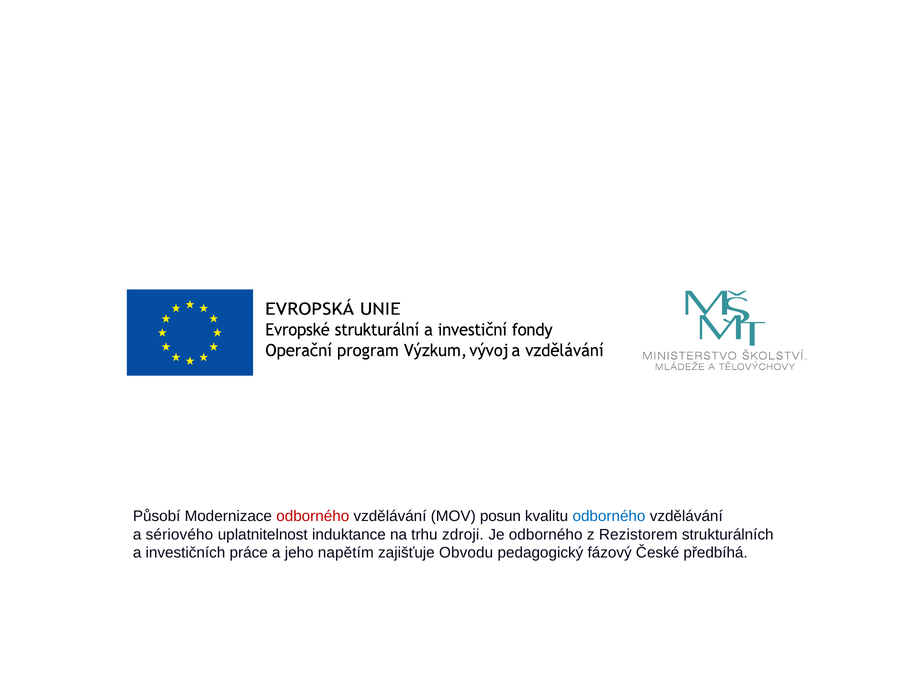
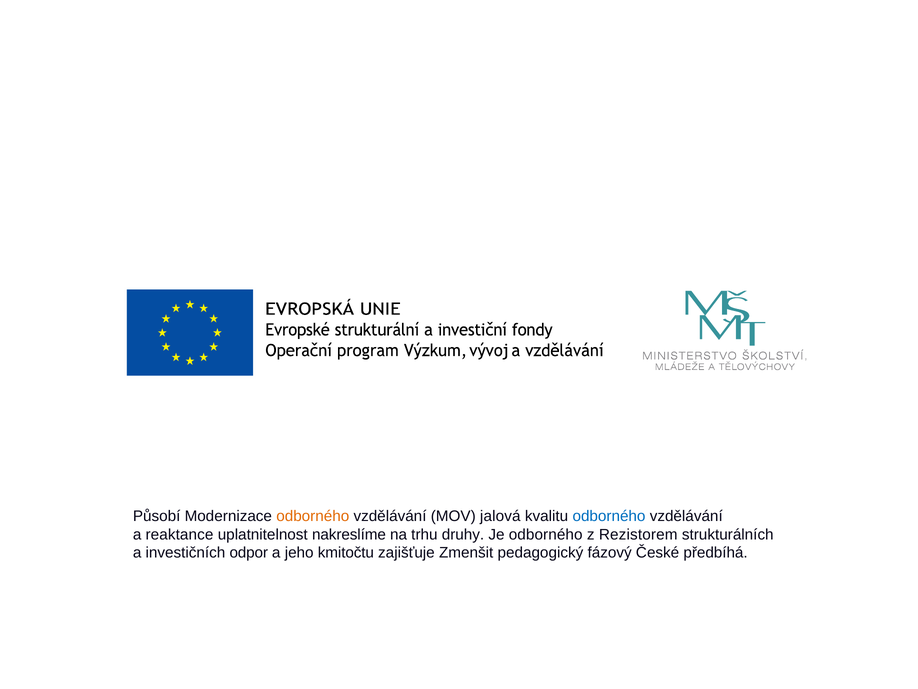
odborného colour: red -> orange (313, 516)
posun: posun -> jalová (500, 516)
sériového: sériového -> reaktance (179, 534)
induktance: induktance -> nakreslíme (349, 534)
zdroji: zdroji -> druhy (463, 534)
práce: práce -> odpor (249, 553)
napětím: napětím -> kmitočtu (346, 553)
Obvodu: Obvodu -> Zmenšit (466, 553)
